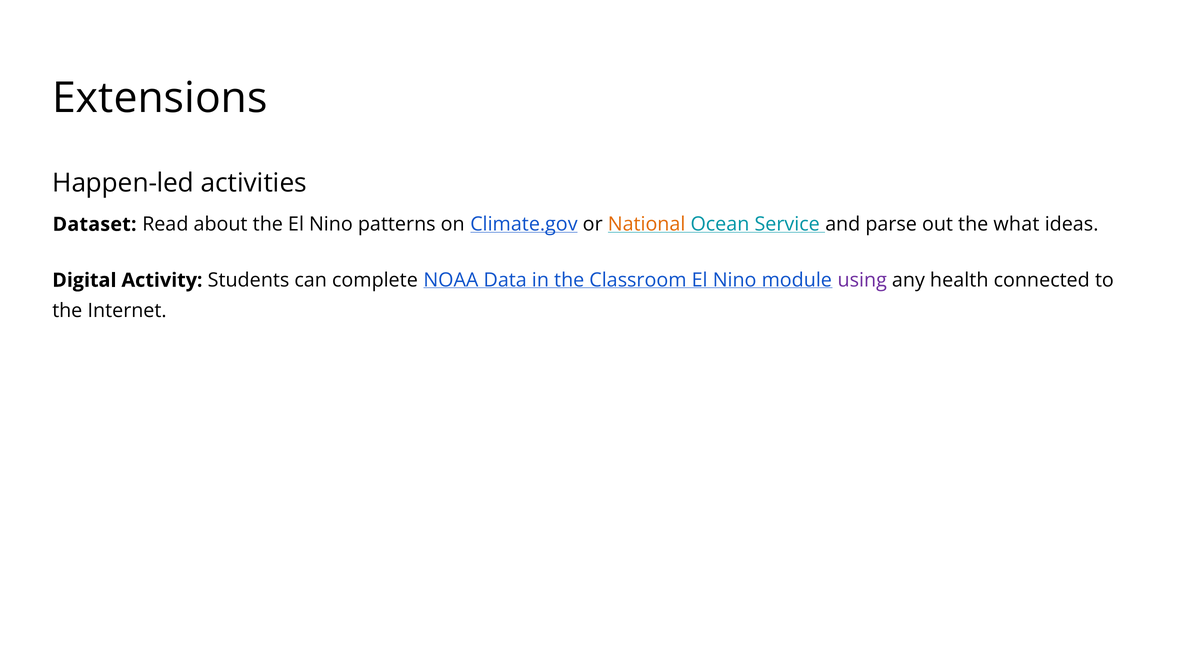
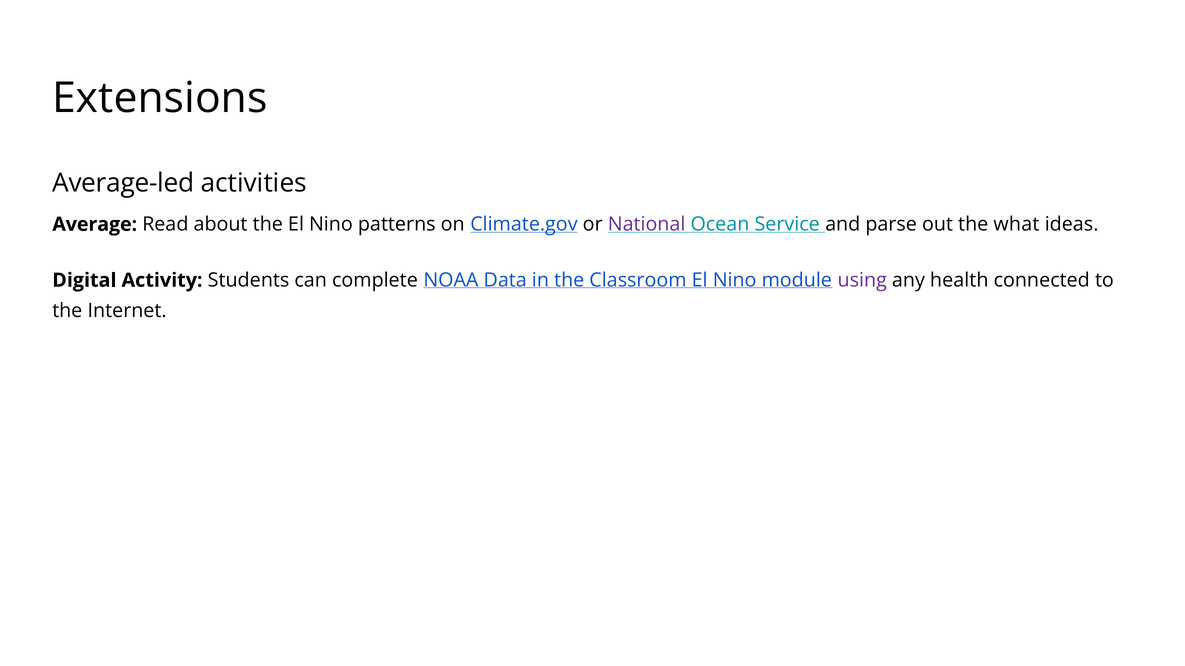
Happen-led: Happen-led -> Average-led (123, 183)
Dataset: Dataset -> Average (95, 225)
National colour: orange -> purple (647, 225)
